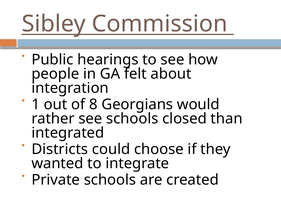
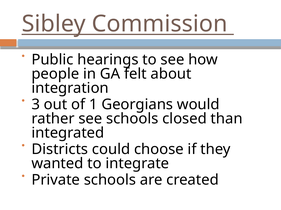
1: 1 -> 3 (36, 105)
8: 8 -> 1 (93, 105)
